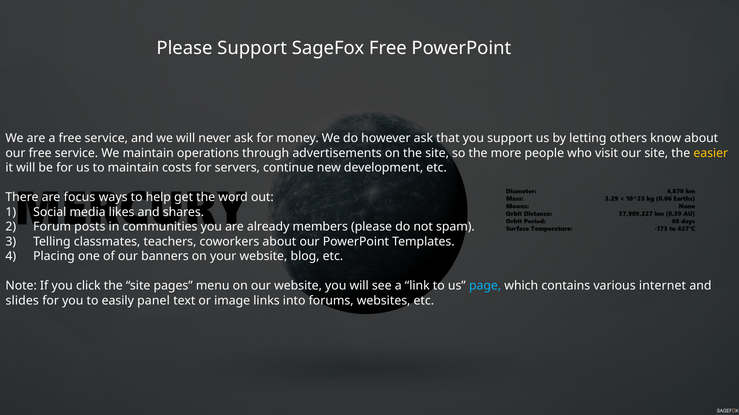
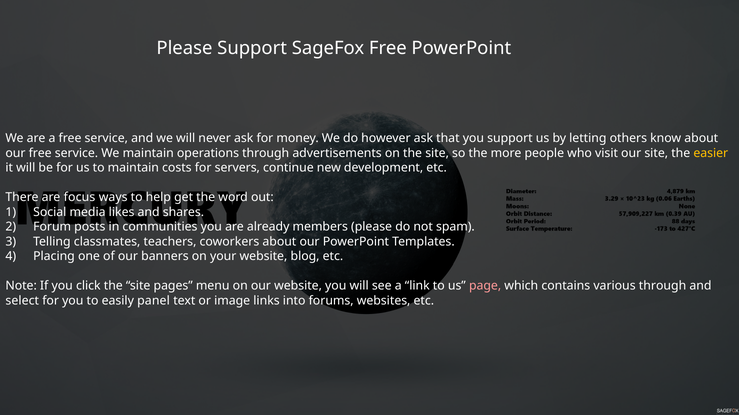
page colour: light blue -> pink (485, 286)
various internet: internet -> through (663, 286)
slides: slides -> select (22, 301)
